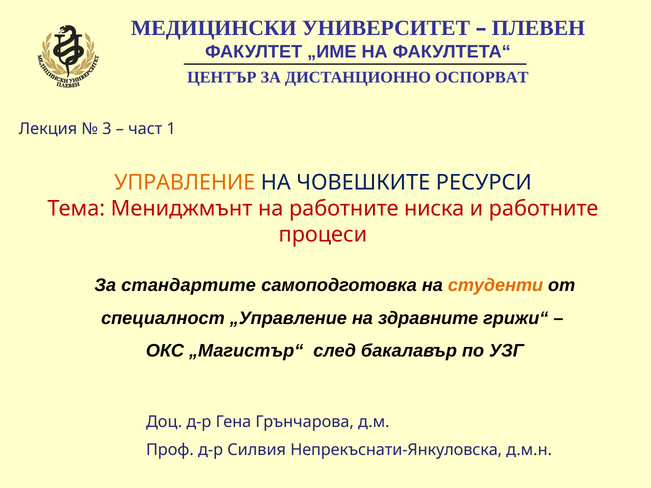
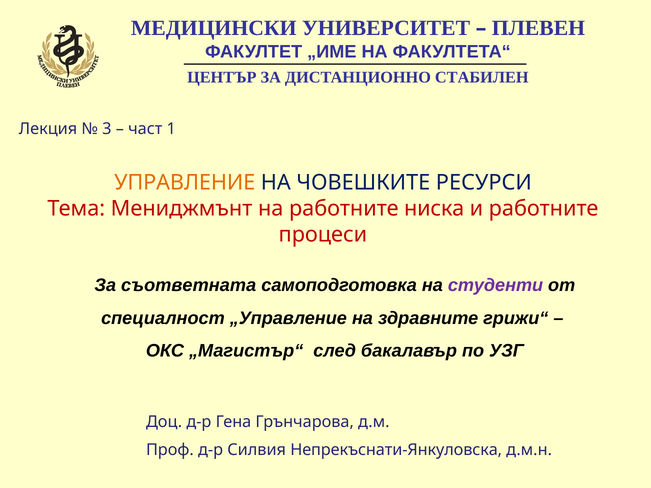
ОСПОРВАТ: ОСПОРВАТ -> СТАБИЛЕН (482, 77)
стандартите: стандартите -> съответната (189, 286)
студенти colour: orange -> purple (495, 286)
